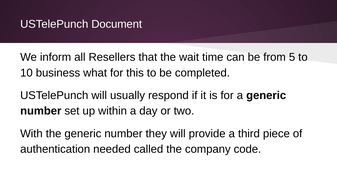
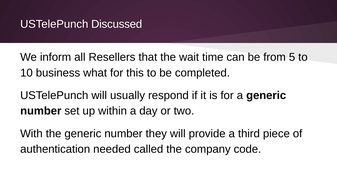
Document: Document -> Discussed (117, 24)
